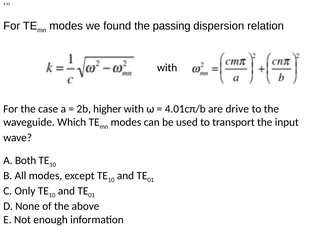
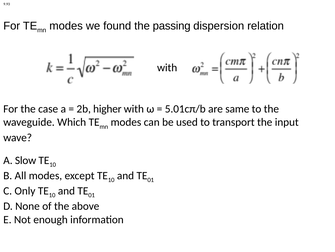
4.01cπ/b: 4.01cπ/b -> 5.01cπ/b (185, 109)
drive: drive -> same (237, 109)
Both: Both -> Slow (26, 160)
